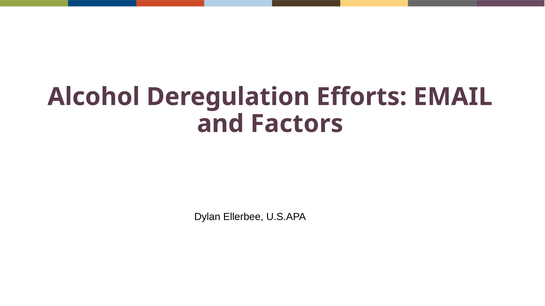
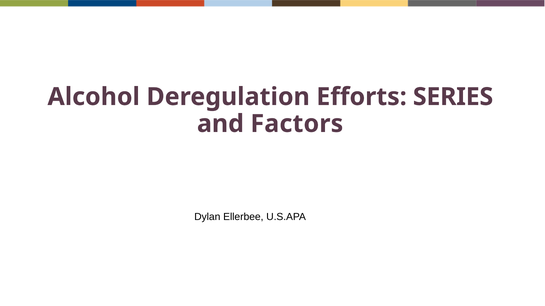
EMAIL: EMAIL -> SERIES (453, 97)
